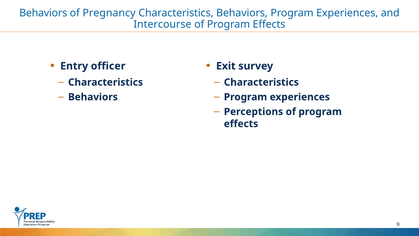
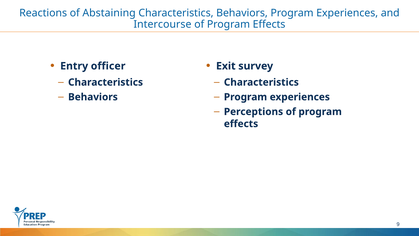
Behaviors: Behaviors -> Reactions (43, 13)
Pregnancy: Pregnancy -> Abstaining (109, 13)
